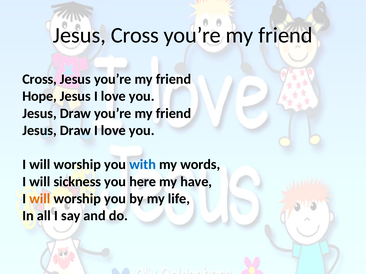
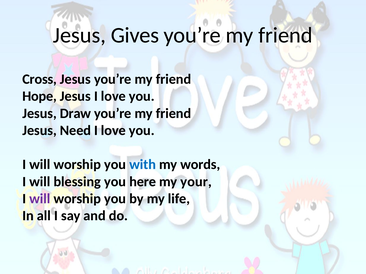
Jesus Cross: Cross -> Gives (135, 35)
Draw: Draw -> Need (75, 131)
sickness: sickness -> blessing (77, 182)
have: have -> your (196, 182)
will colour: orange -> purple (40, 199)
